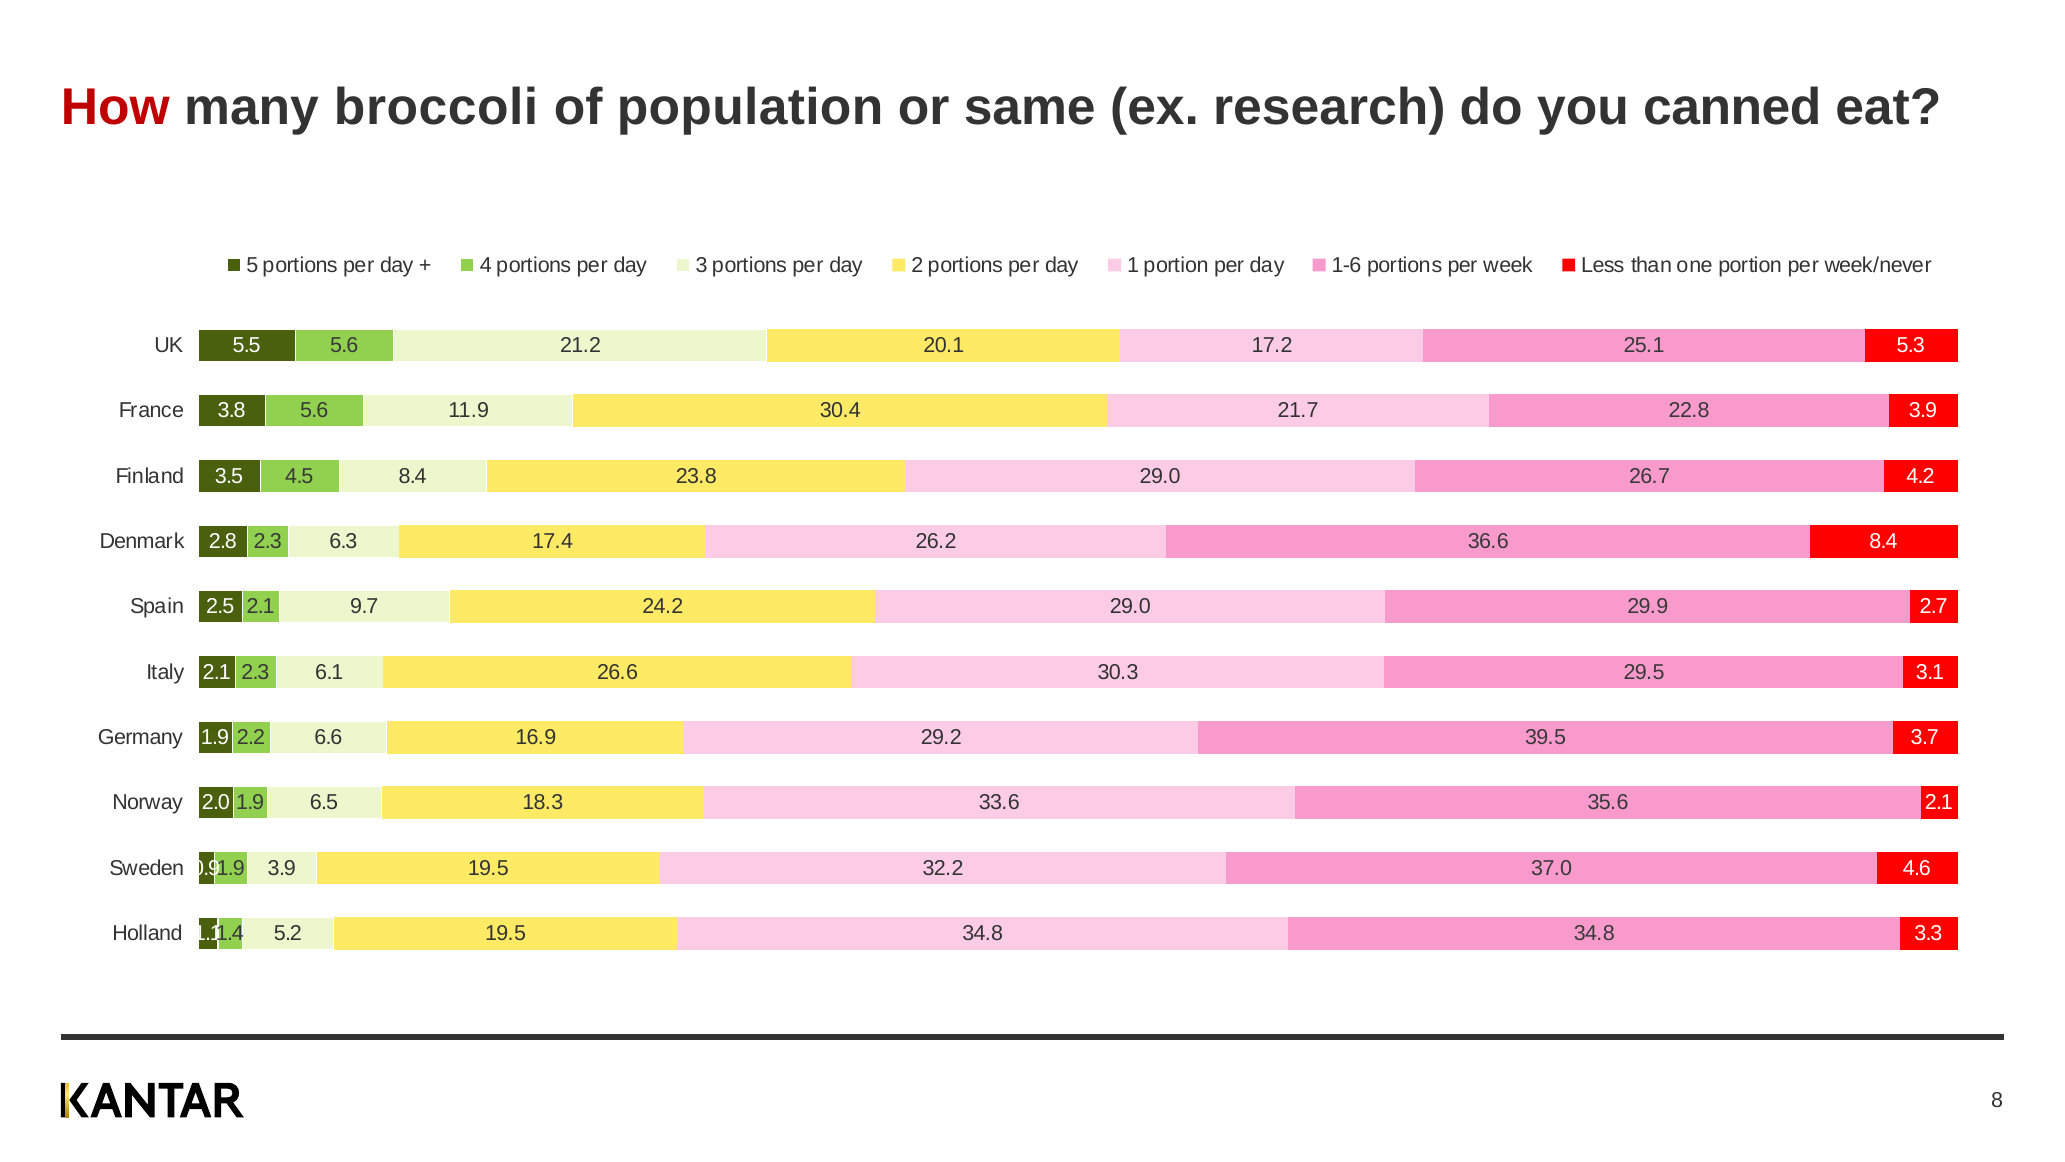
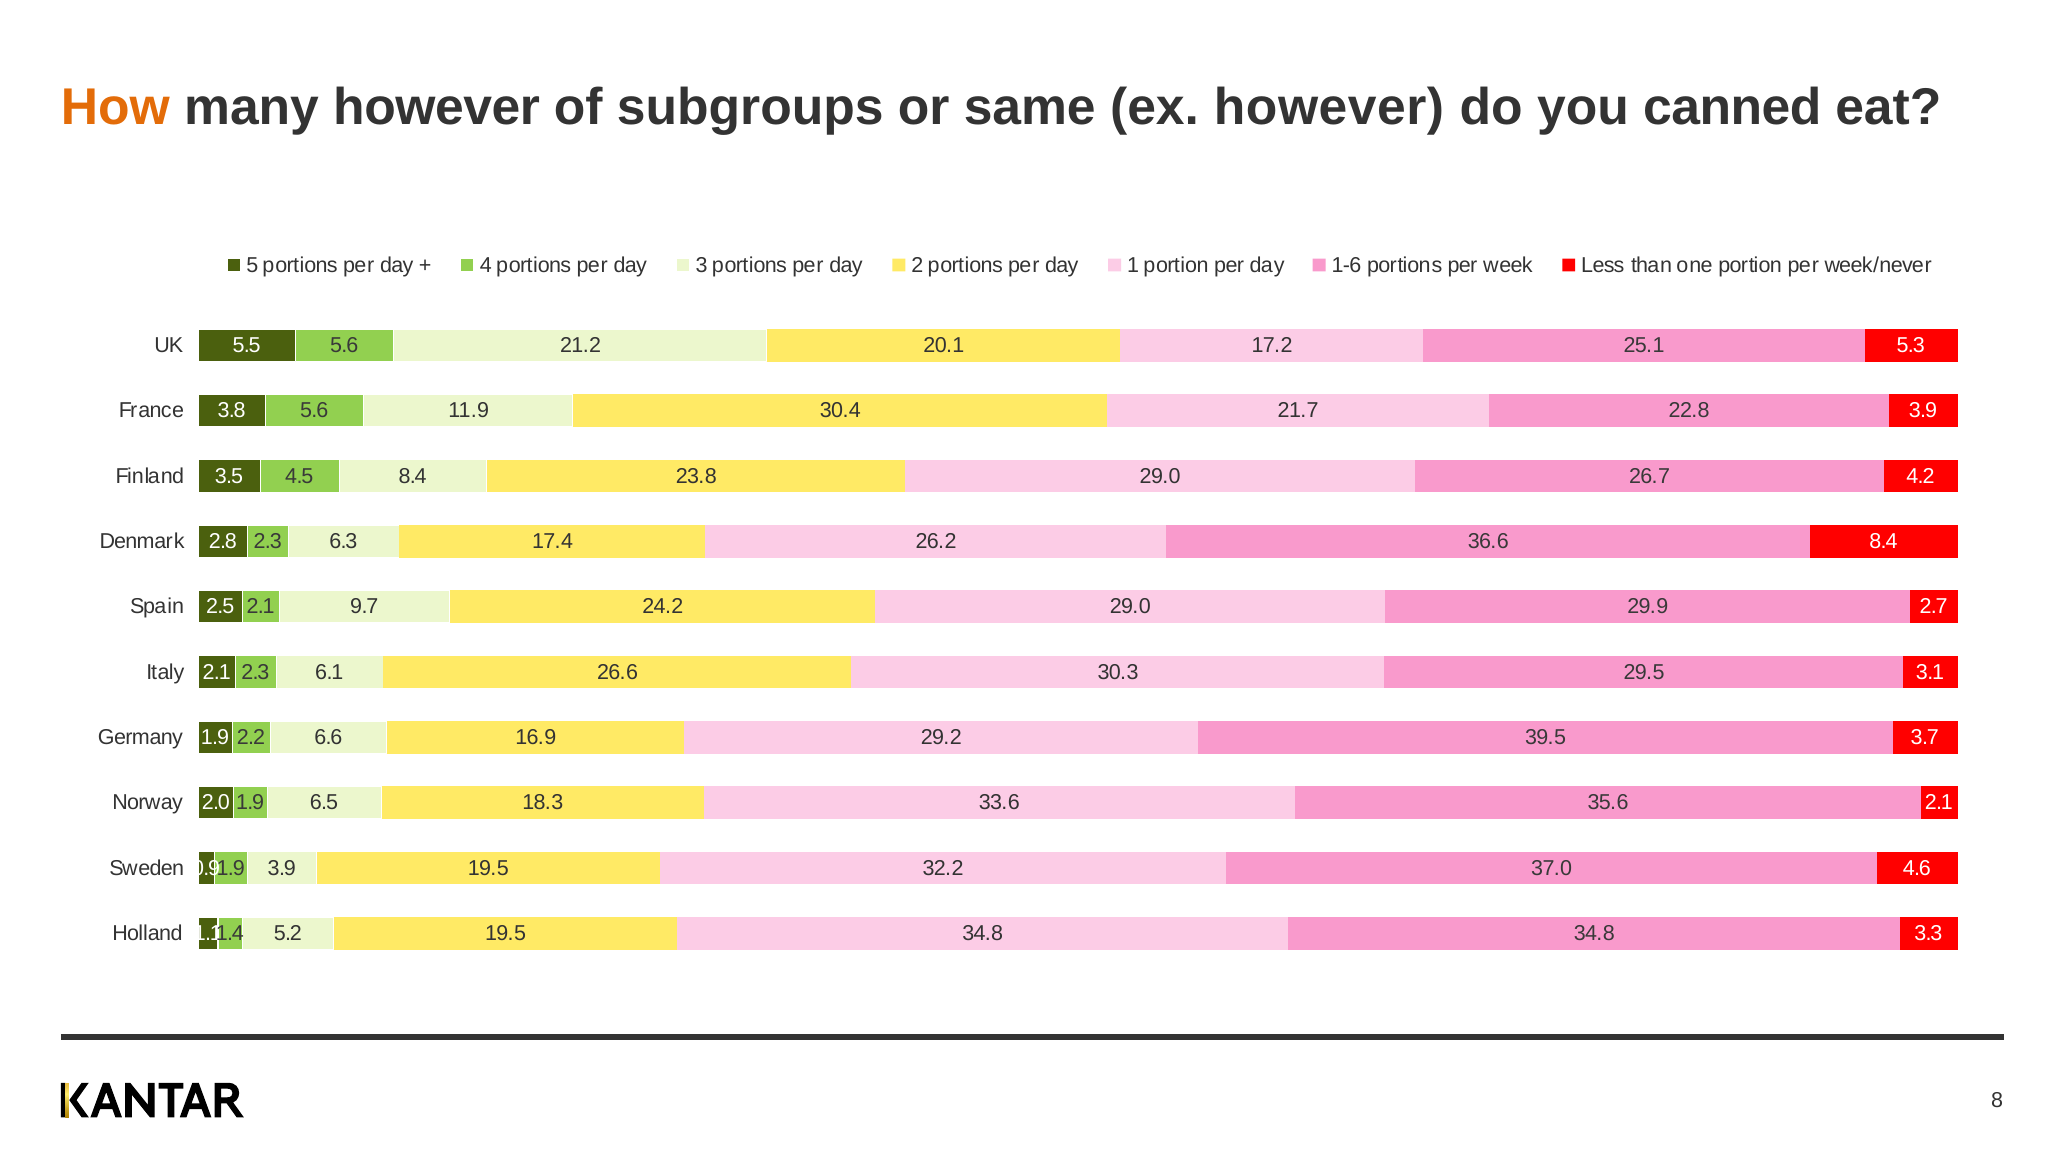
How colour: red -> orange (115, 108)
many broccoli: broccoli -> however (437, 108)
population: population -> subgroups (750, 108)
ex research: research -> however (1329, 108)
